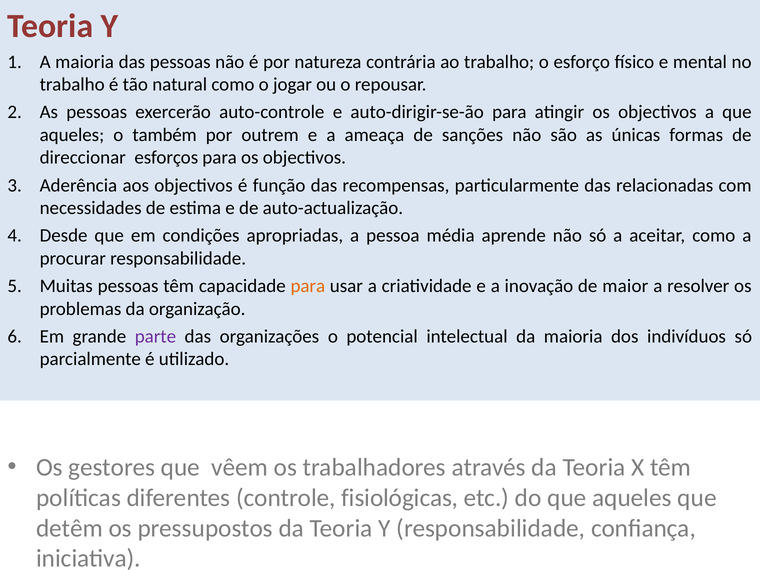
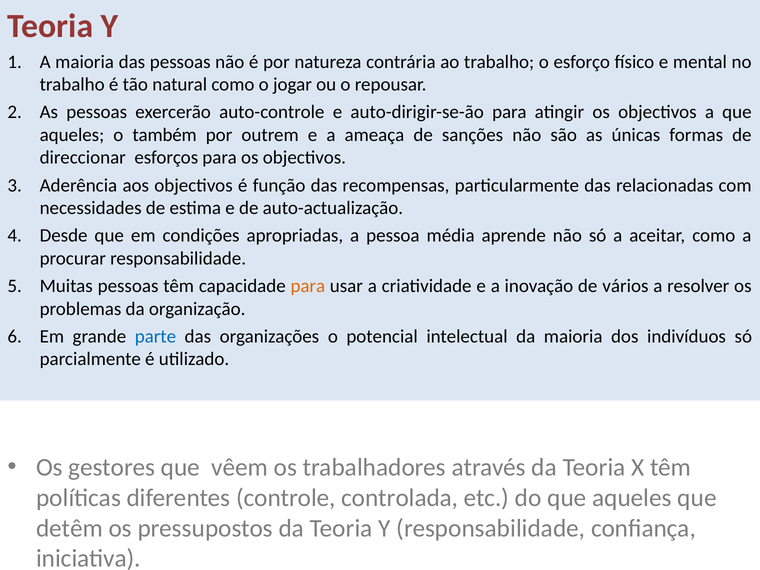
maior: maior -> vários (625, 286)
parte colour: purple -> blue (155, 336)
fisiológicas: fisiológicas -> controlada (400, 498)
